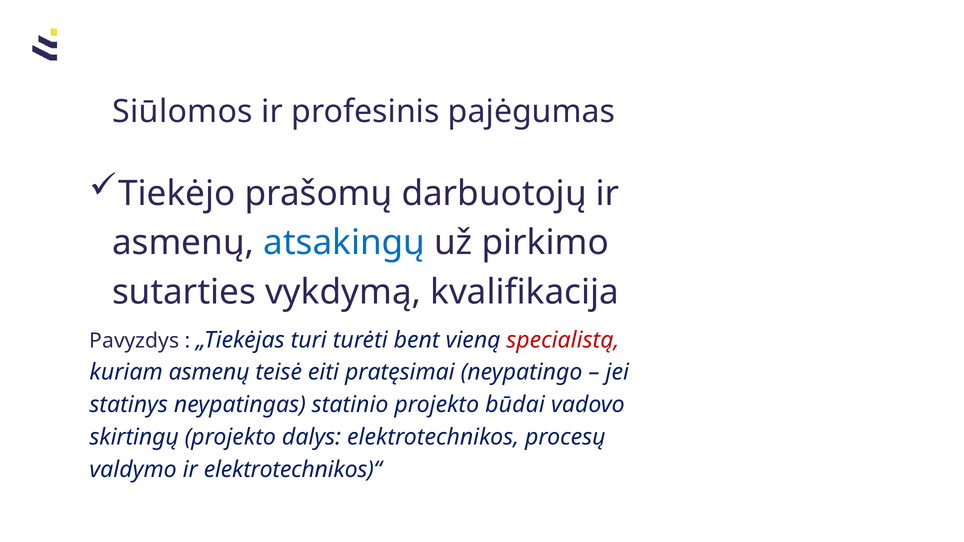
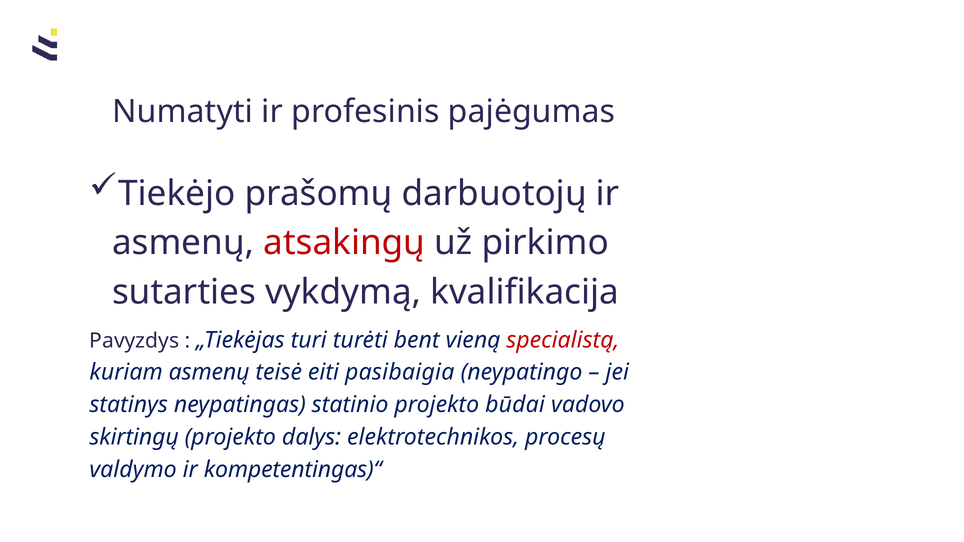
Siūlomos: Siūlomos -> Numatyti (183, 112)
atsakingų colour: blue -> red (344, 243)
pratęsimai: pratęsimai -> pasibaigia (400, 373)
elektrotechnikos)“: elektrotechnikos)“ -> kompetentingas)“ (293, 470)
